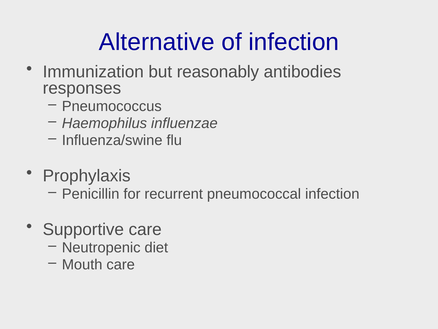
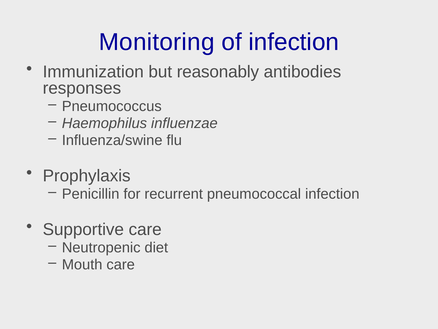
Alternative: Alternative -> Monitoring (157, 42)
